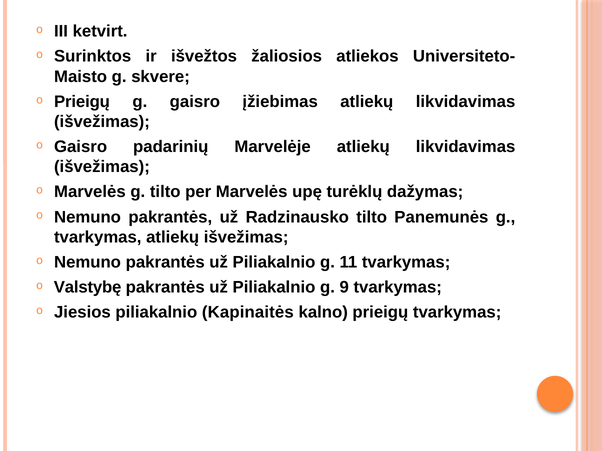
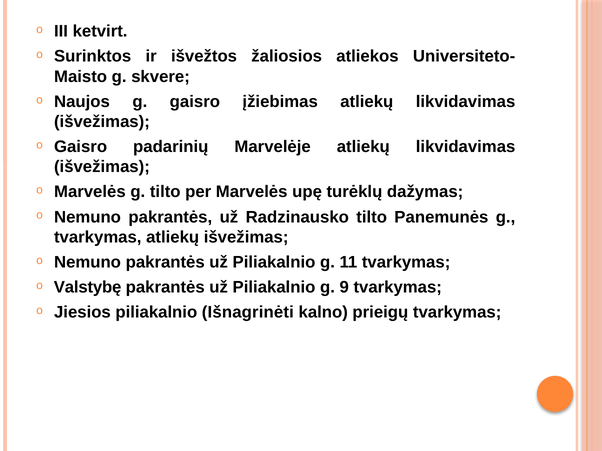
Prieigų: Prieigų -> Naujos (82, 102)
Kapinaitės: Kapinaitės -> Išnagrinėti (248, 313)
